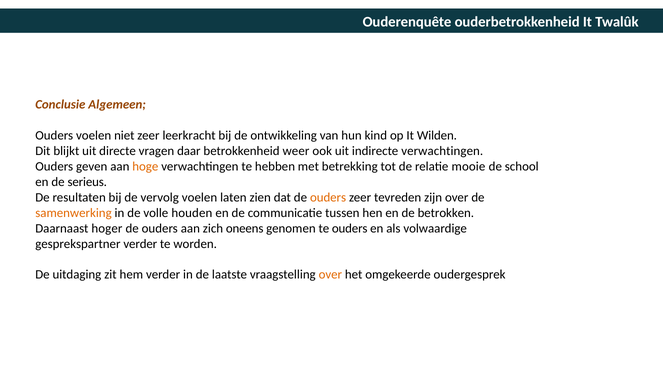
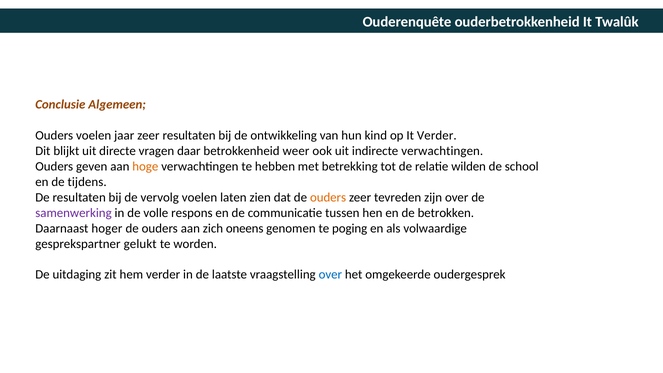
niet: niet -> jaar (124, 135)
zeer leerkracht: leerkracht -> resultaten (189, 135)
It Wilden: Wilden -> Verder (437, 135)
mooie: mooie -> wilden (469, 166)
serieus: serieus -> tijdens (87, 182)
samenwerking colour: orange -> purple (73, 213)
houden: houden -> respons (192, 213)
te ouders: ouders -> poging (350, 228)
gesprekspartner verder: verder -> gelukt (140, 244)
over colour: orange -> blue (330, 275)
